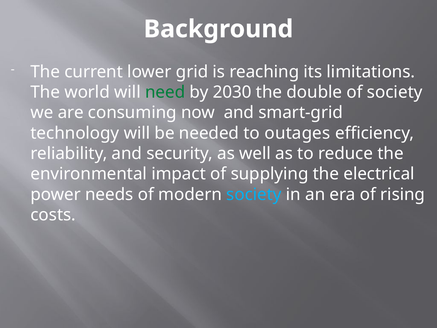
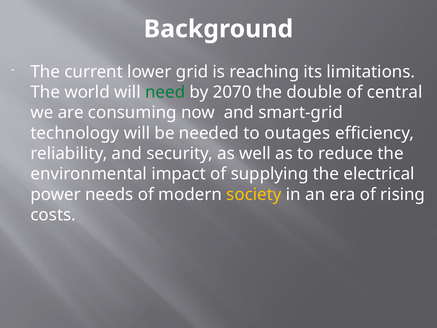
2030: 2030 -> 2070 (232, 92)
of society: society -> central (395, 92)
society colour: light blue -> yellow (254, 194)
